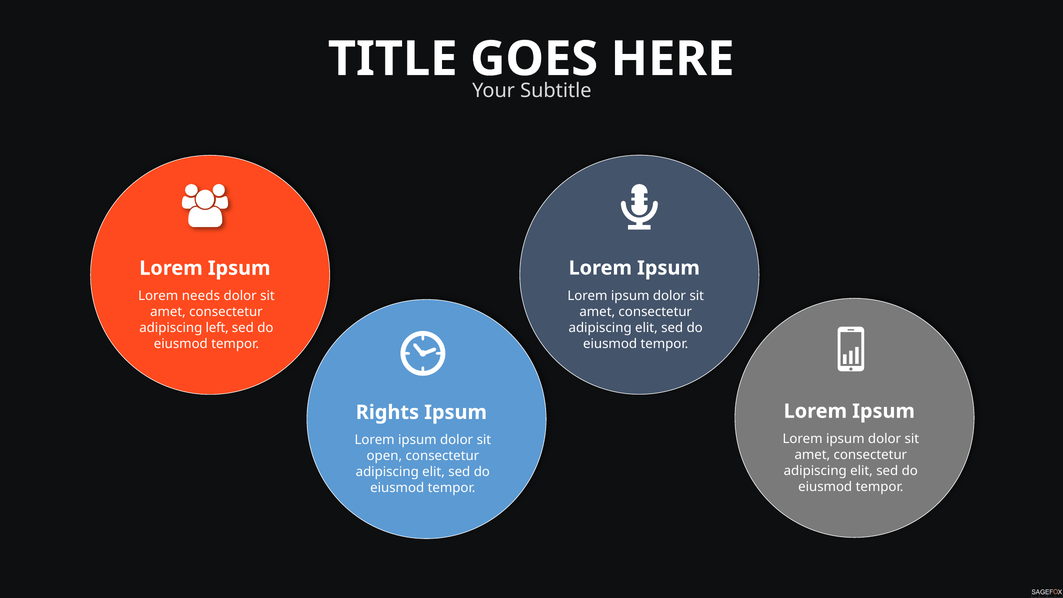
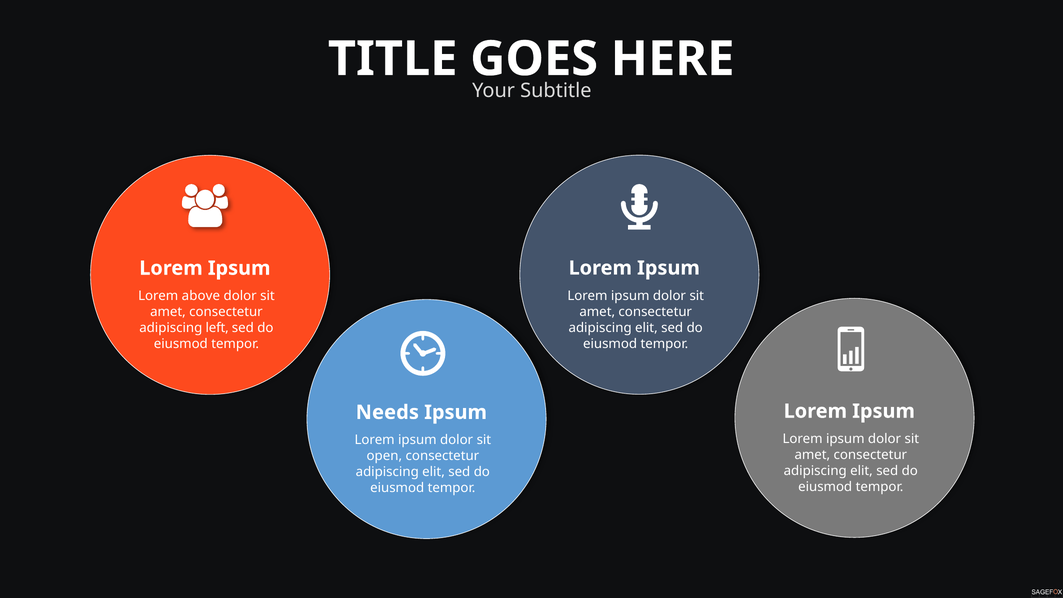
needs: needs -> above (201, 296)
Rights: Rights -> Needs (387, 412)
